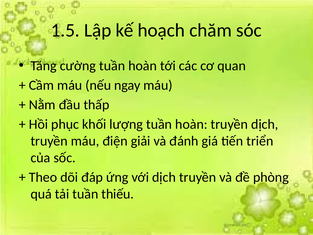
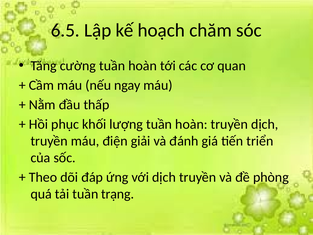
1.5: 1.5 -> 6.5 (65, 30)
thiếu: thiếu -> trạng (118, 194)
